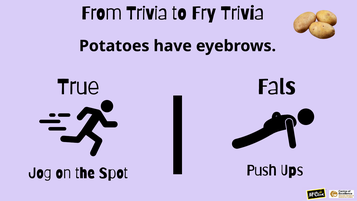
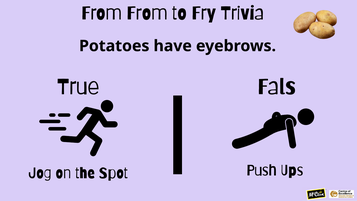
From Trivia: Trivia -> From (147, 13)
